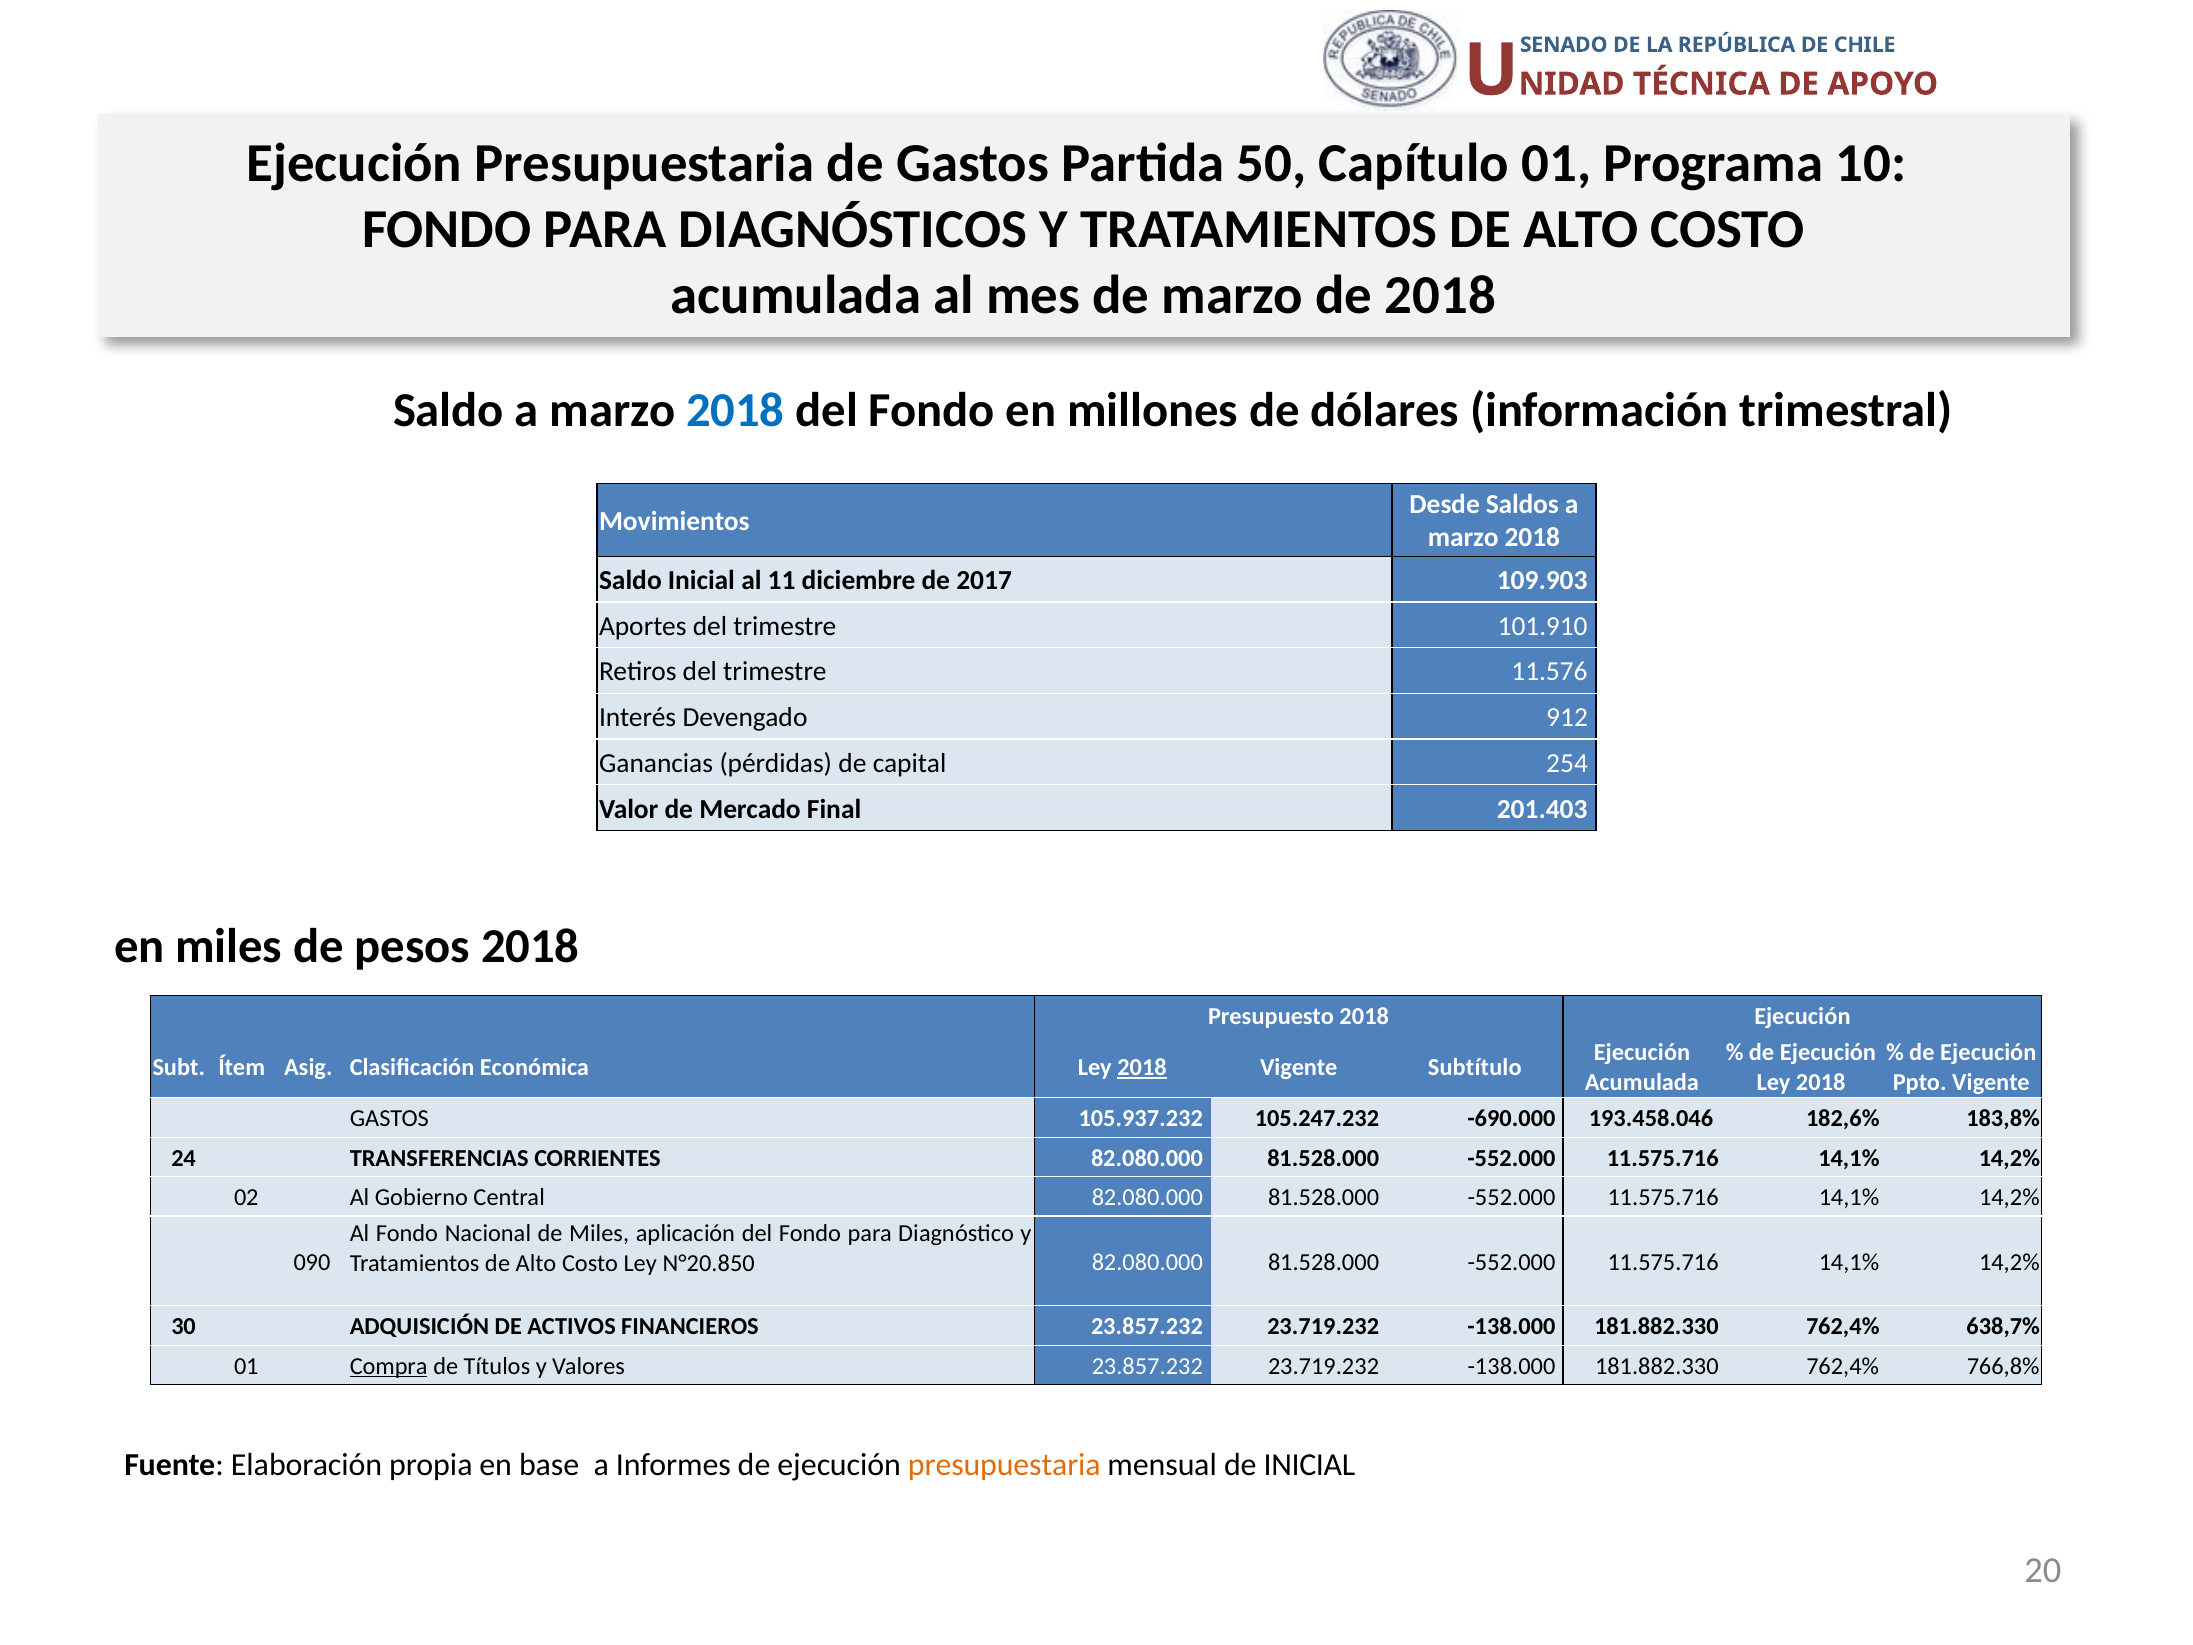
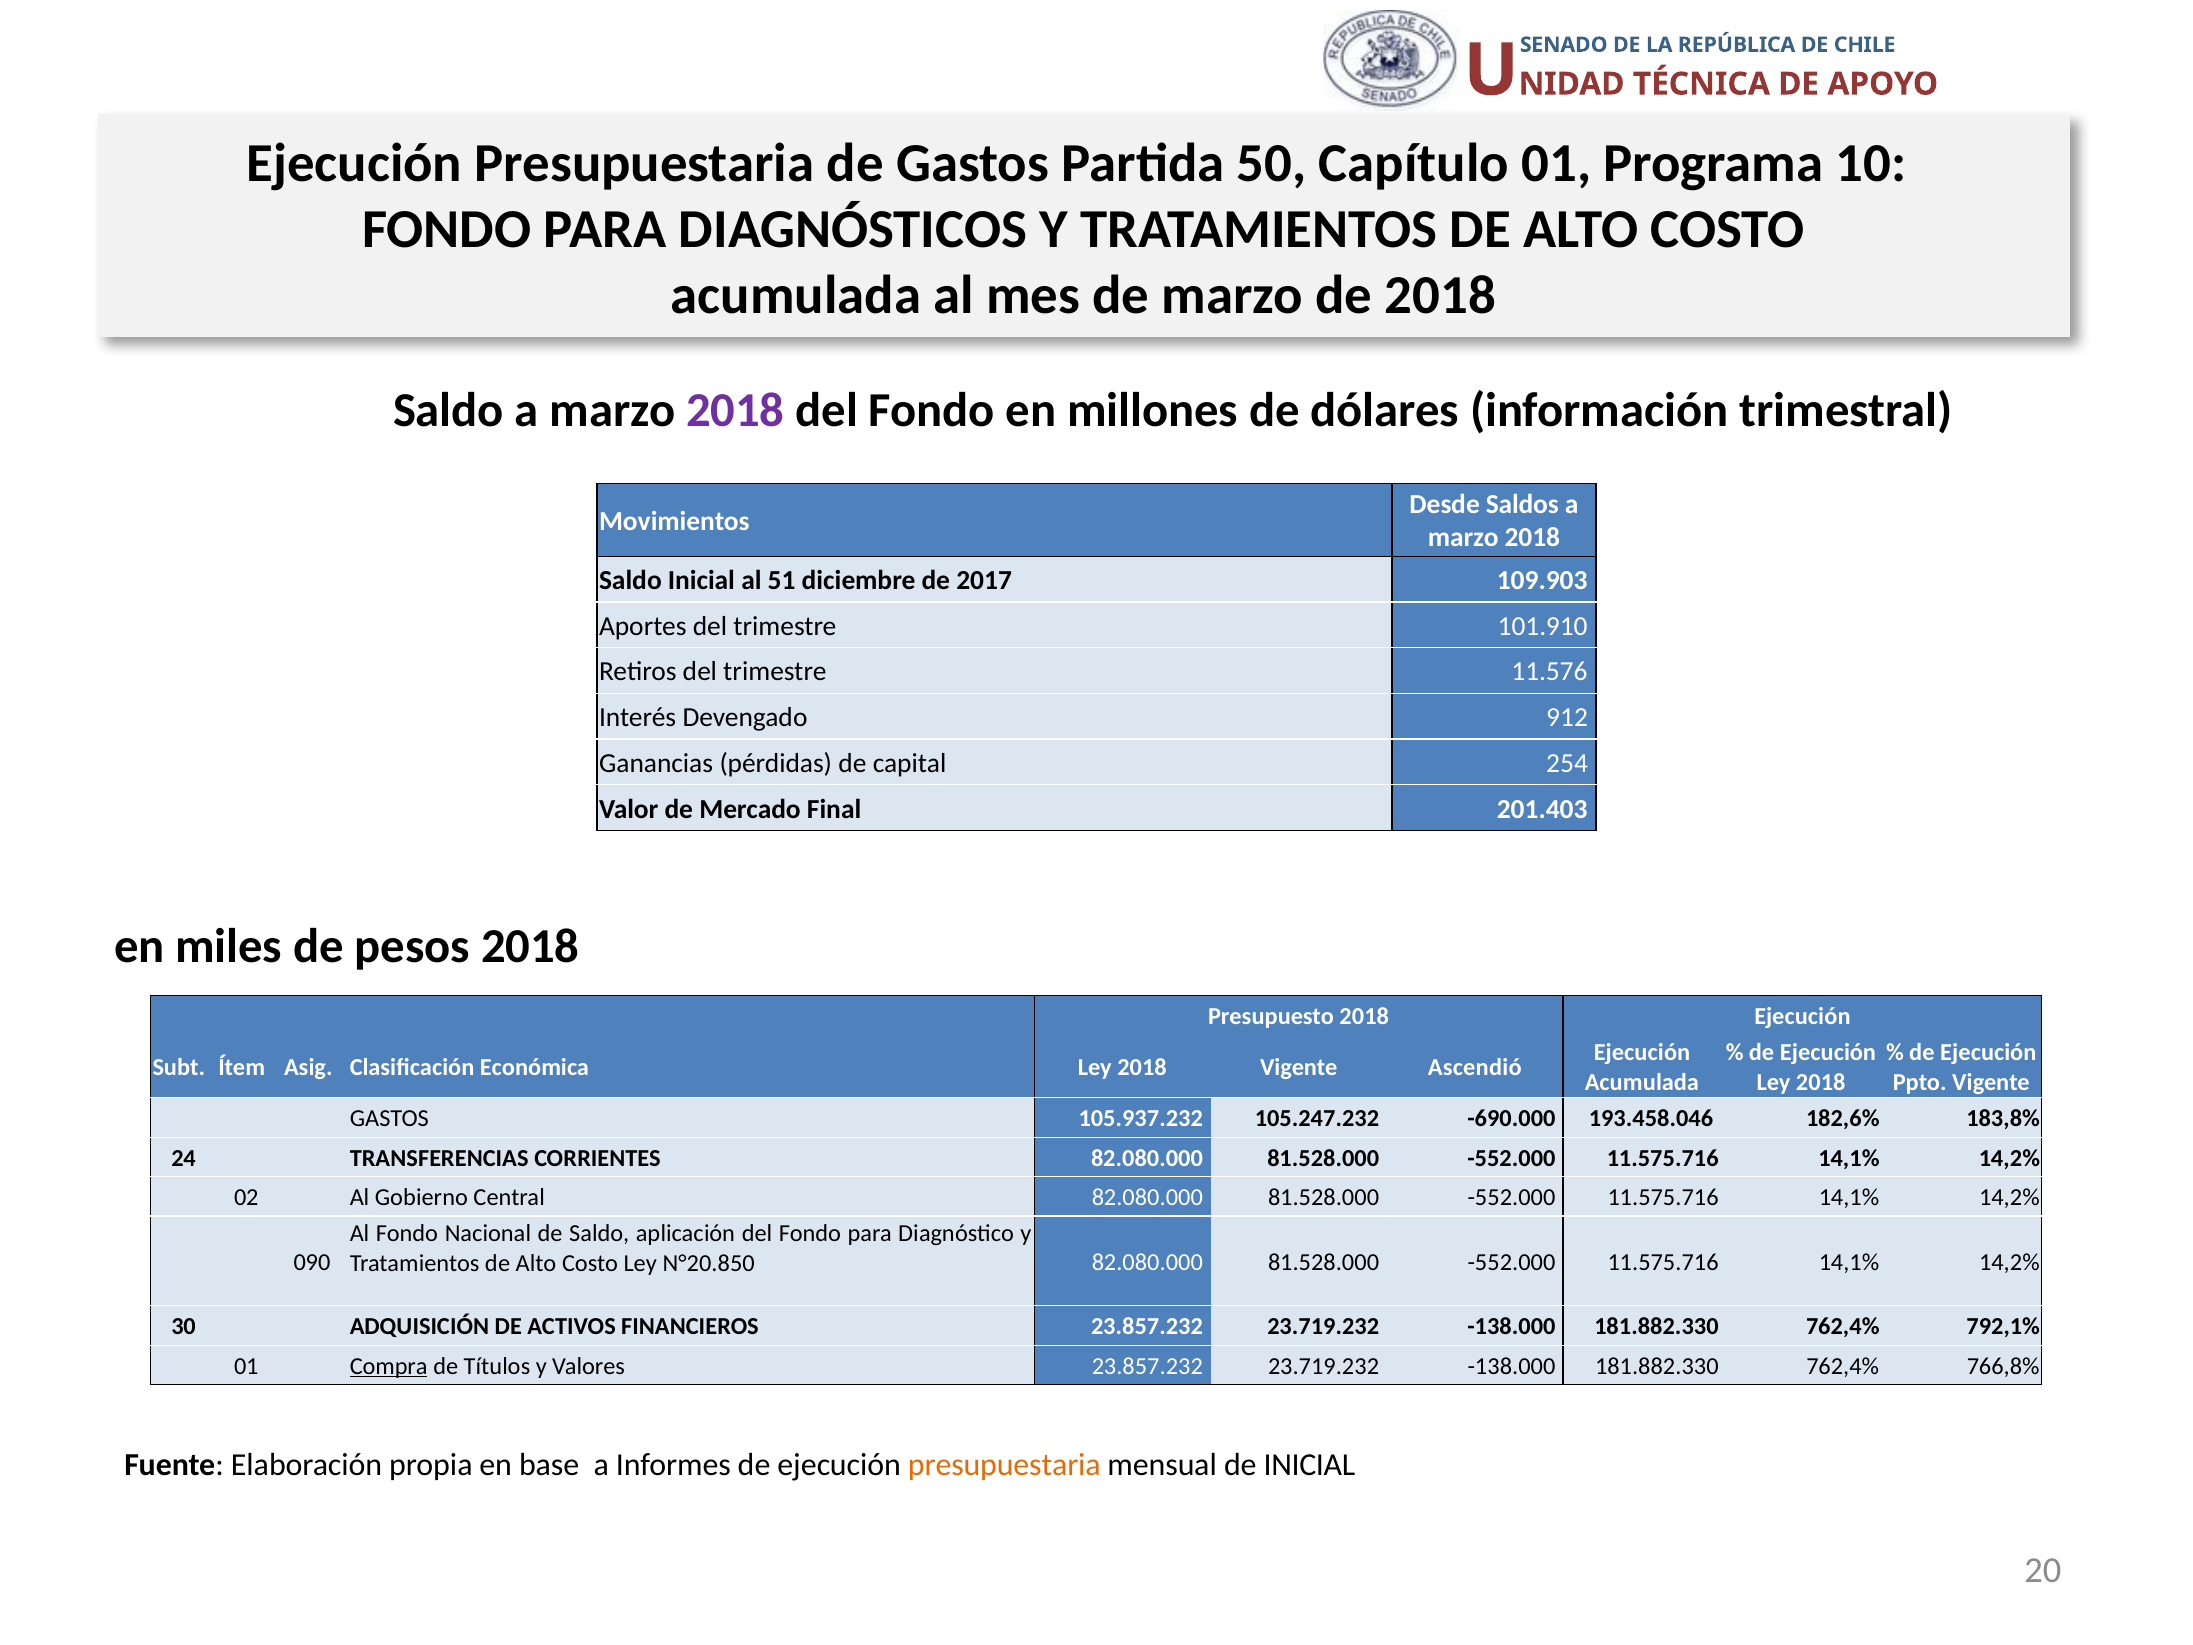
2018 colour: blue -> purple (735, 411)
11: 11 -> 51 (782, 580)
2018 underline: present -> none (1142, 1067)
Subtítulo: Subtítulo -> Ascendió (1475, 1067)
de Miles: Miles -> Saldo (599, 1233)
638,7%: 638,7% -> 792,1% (2003, 1327)
